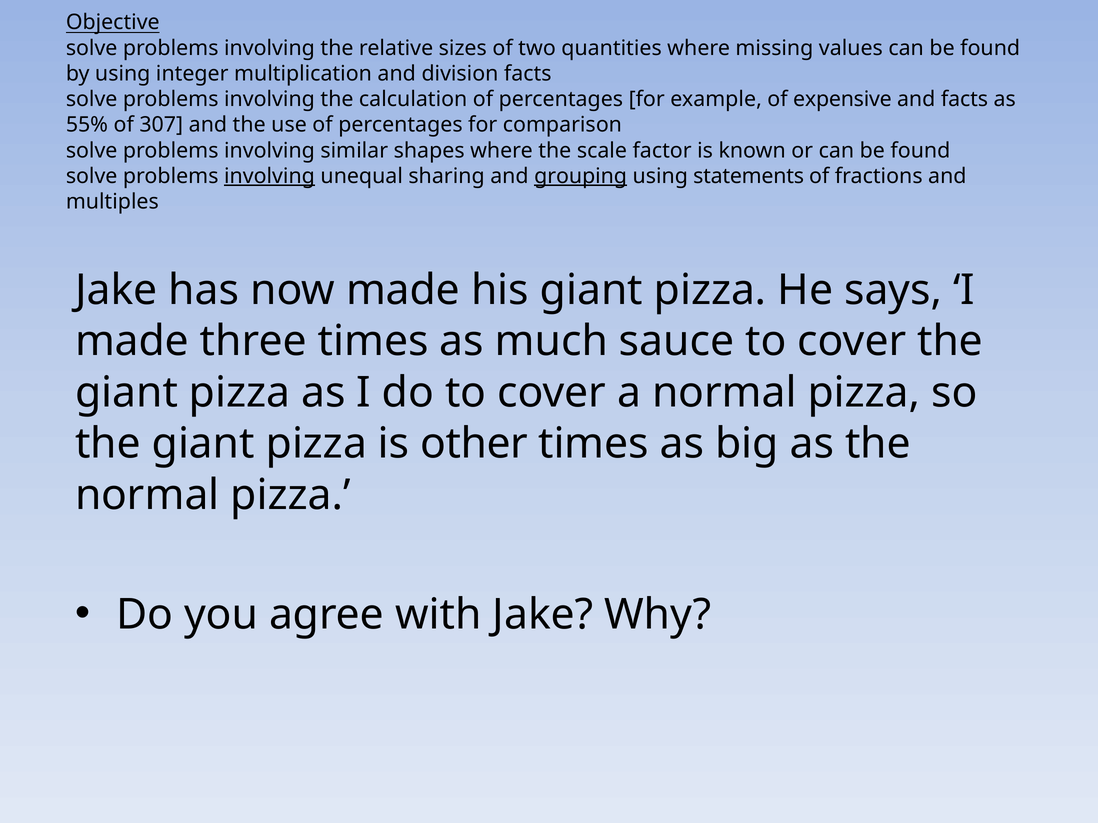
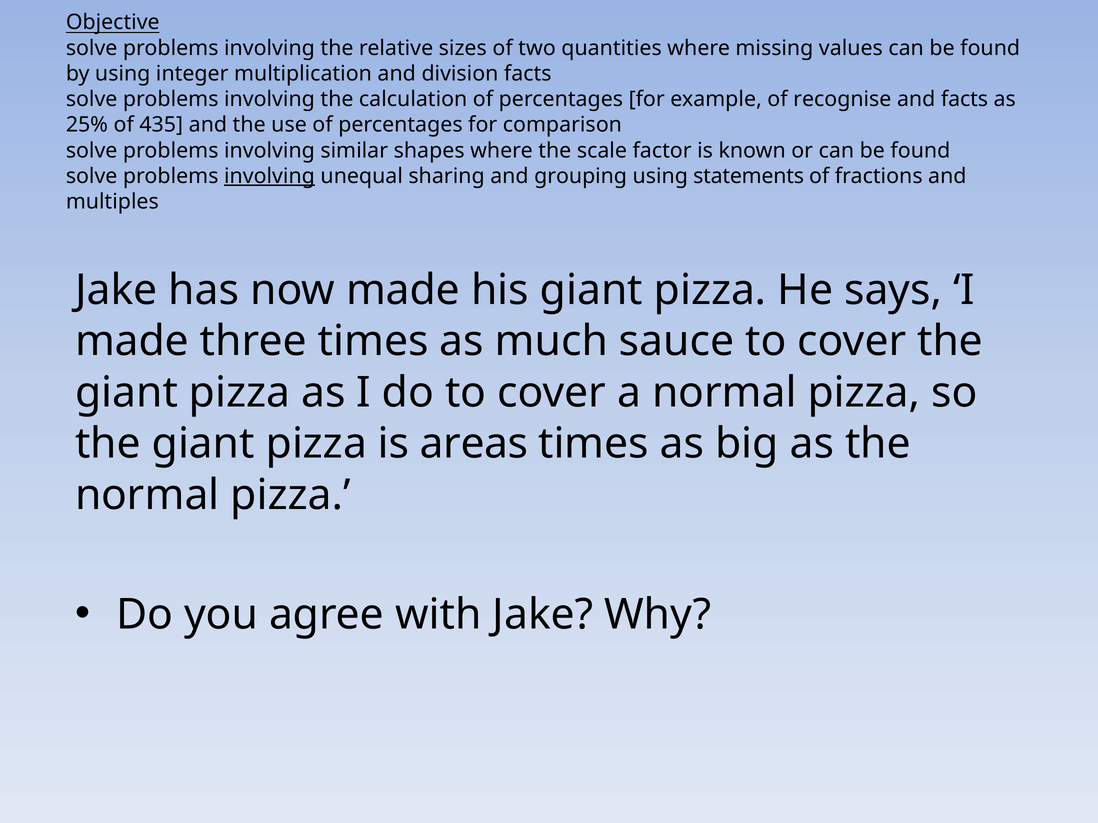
expensive: expensive -> recognise (842, 99)
55%: 55% -> 25% (87, 125)
307: 307 -> 435 (161, 125)
grouping underline: present -> none (581, 176)
other: other -> areas (474, 444)
